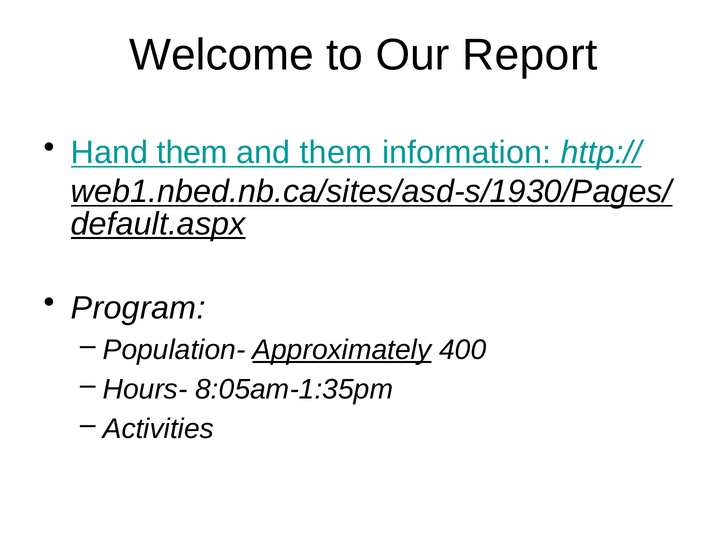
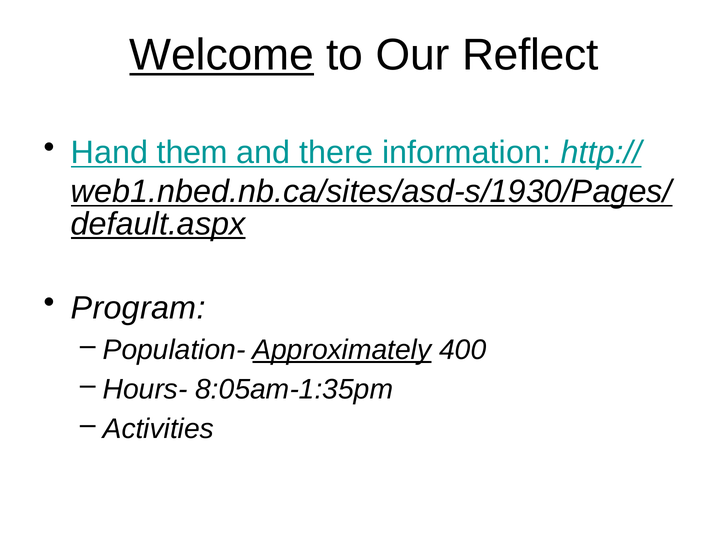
Welcome underline: none -> present (222, 55)
Report: Report -> Reflect (530, 55)
and them: them -> there (336, 153)
